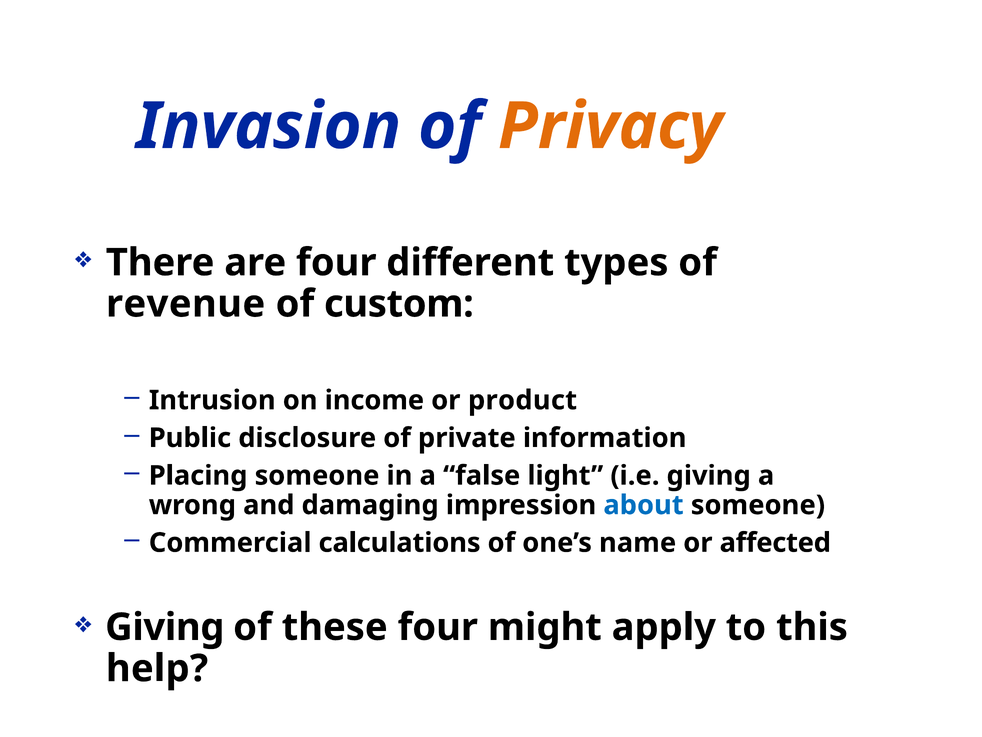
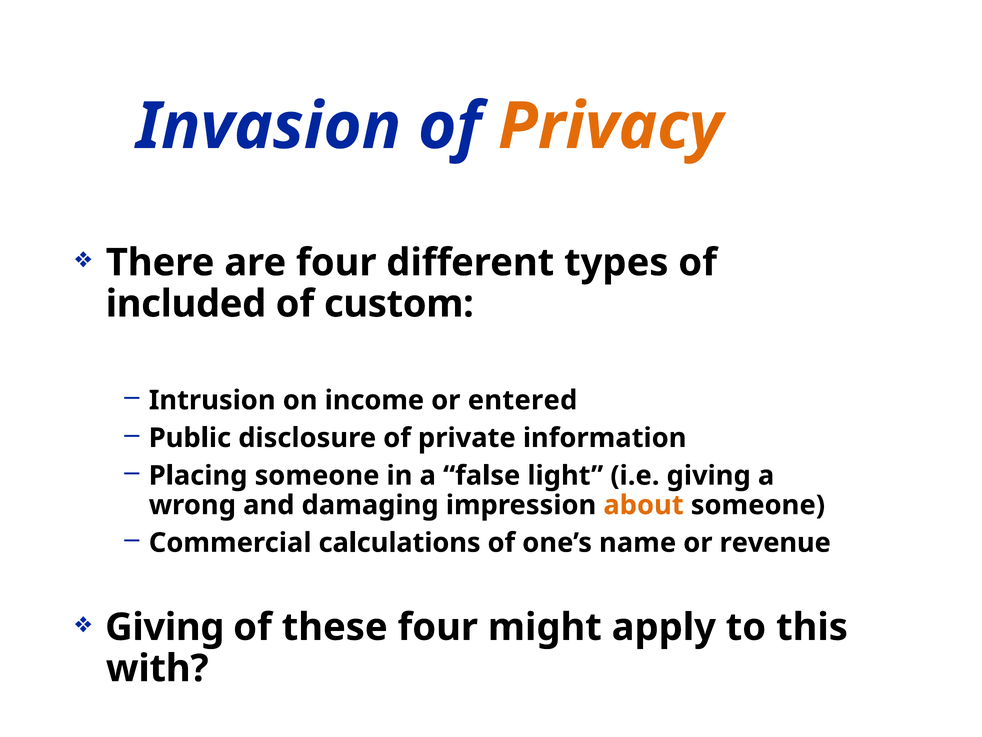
revenue: revenue -> included (186, 304)
product: product -> entered (523, 400)
about colour: blue -> orange (644, 505)
affected: affected -> revenue (775, 542)
help: help -> with (157, 668)
